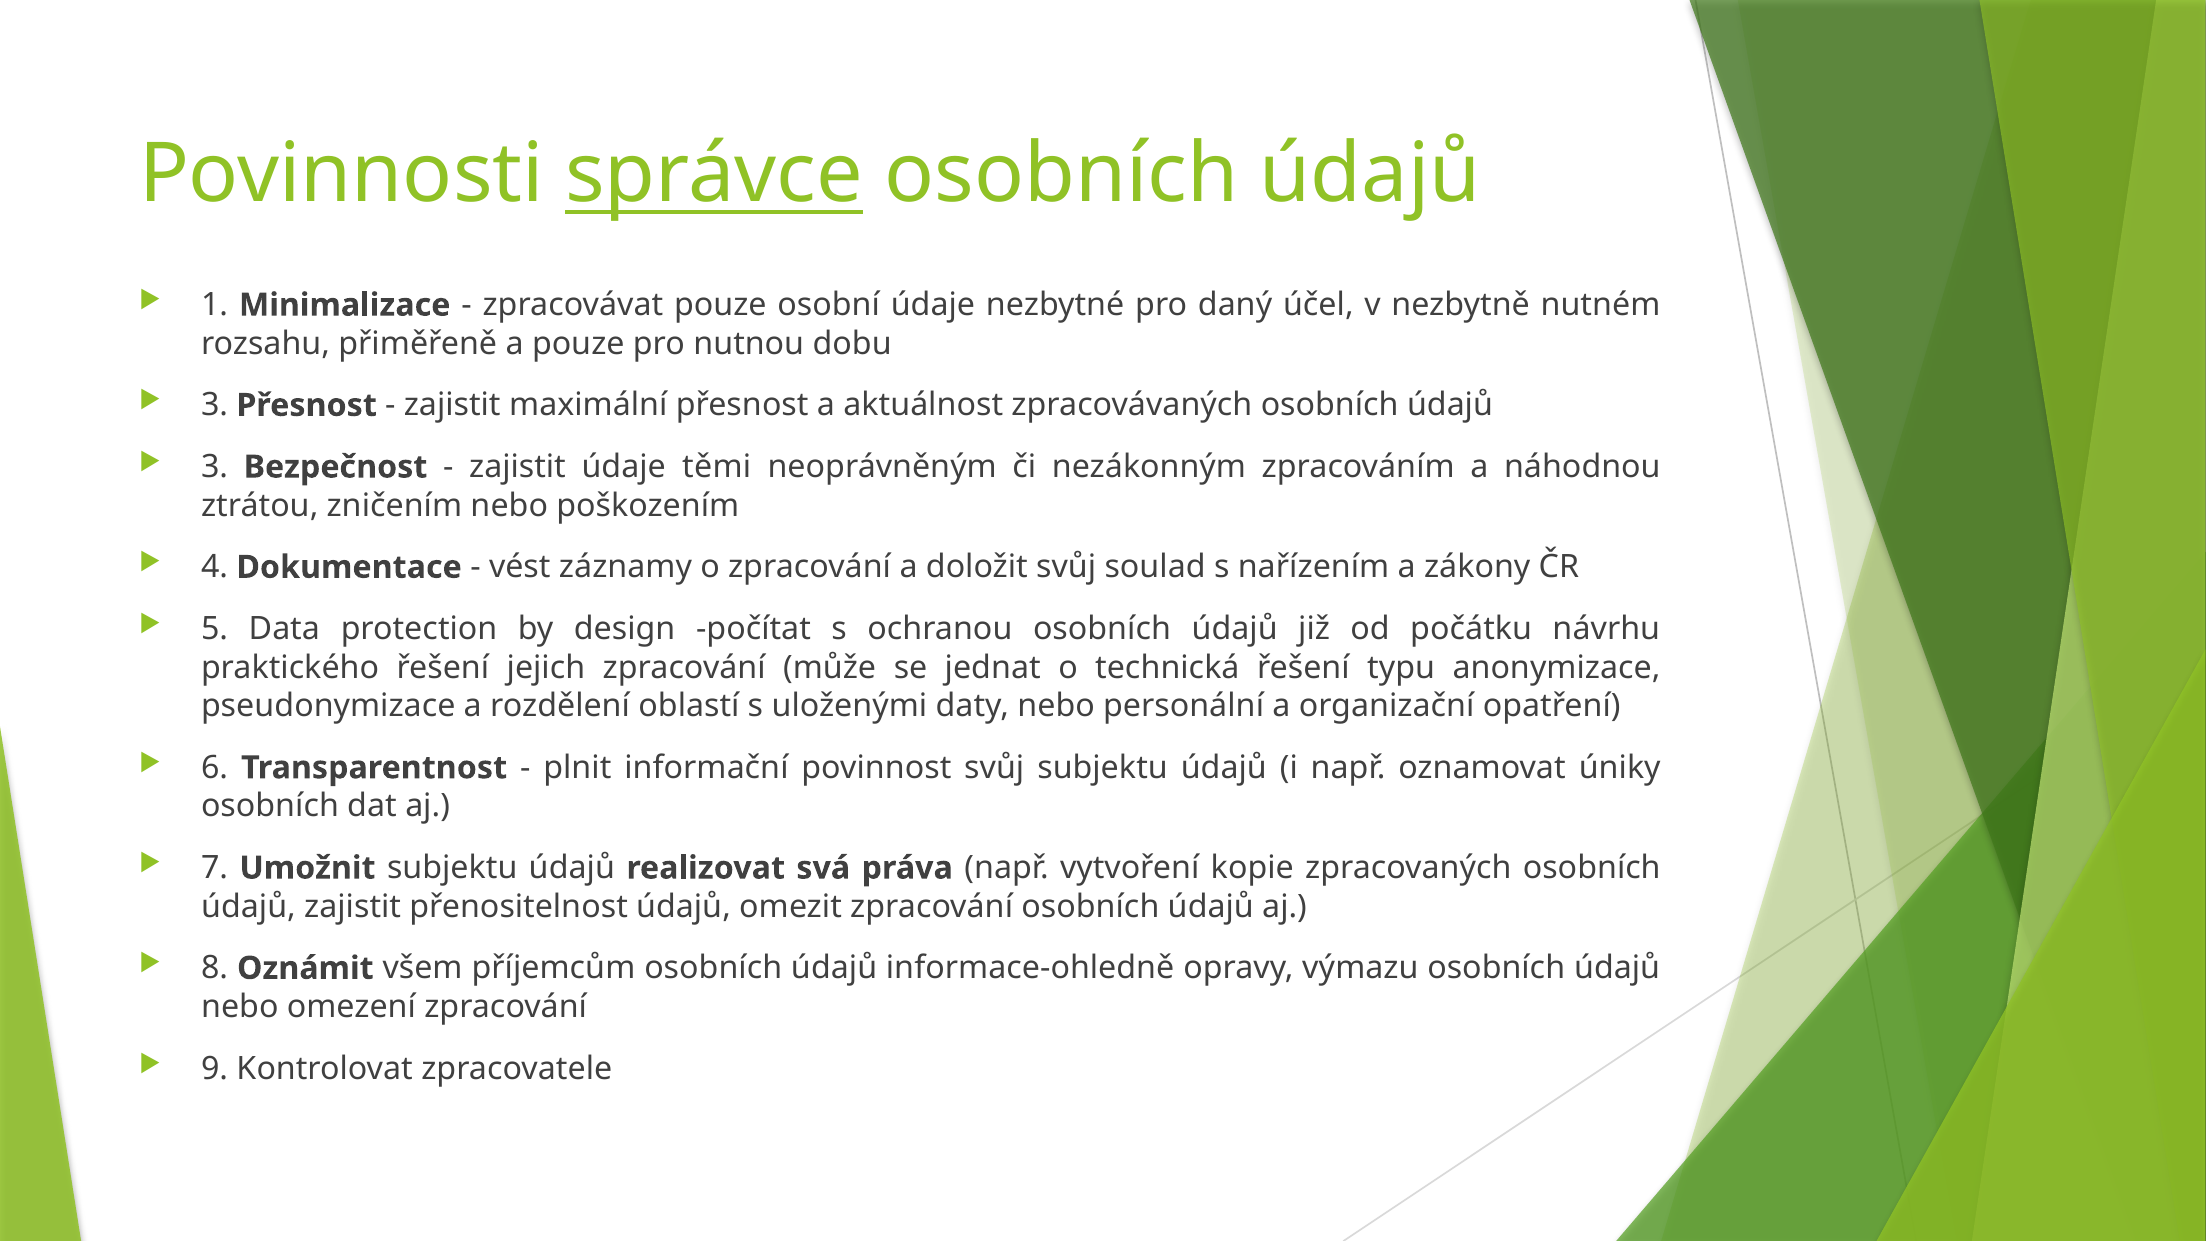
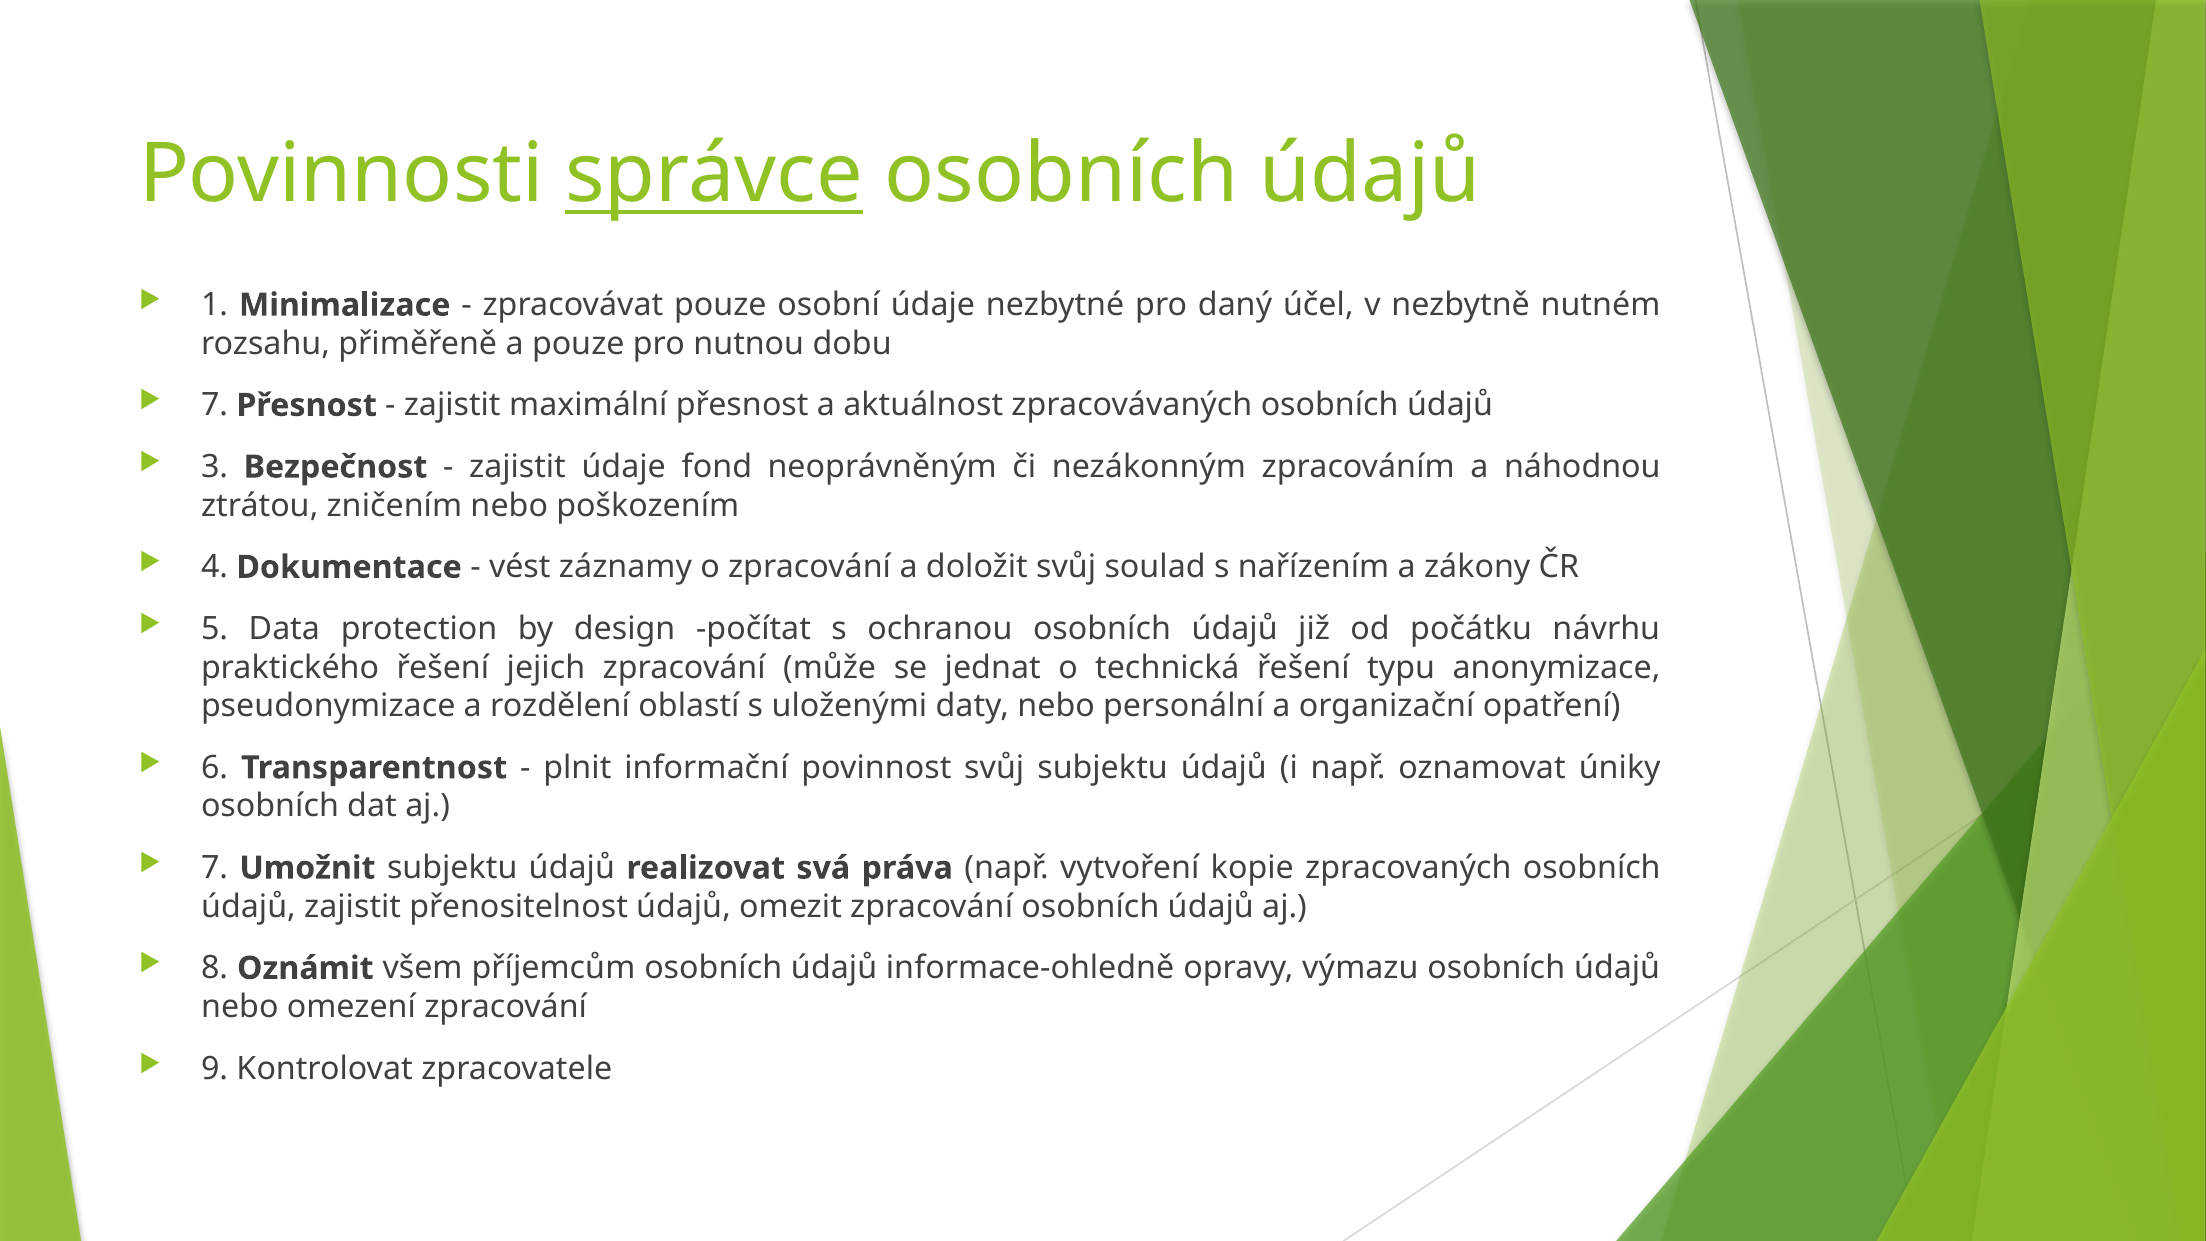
3: 3 -> 7 (215, 405)
těmi: těmi -> fond (717, 467)
